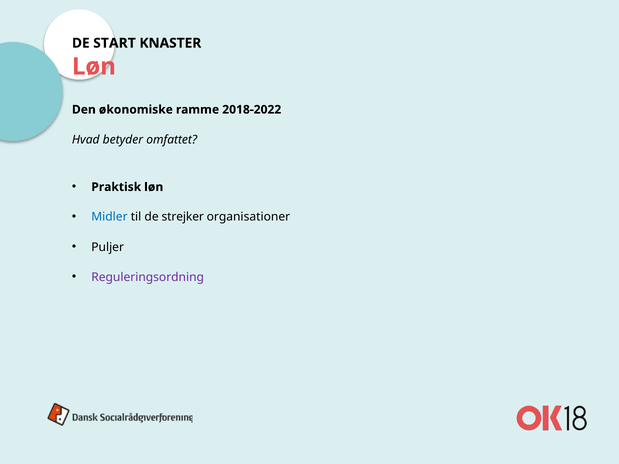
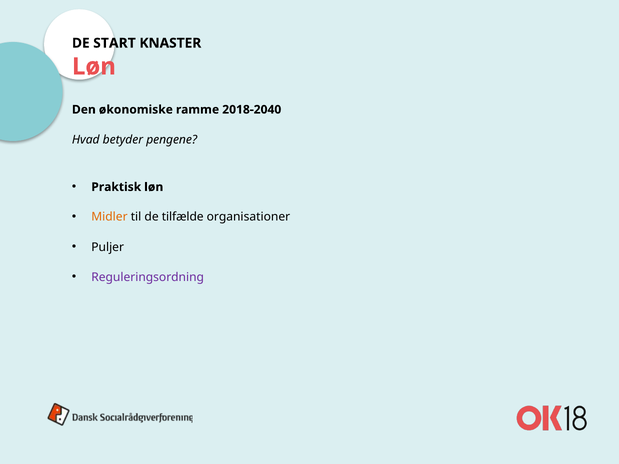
2018-2022: 2018-2022 -> 2018-2040 (252, 110)
omfattet: omfattet -> pengene (172, 140)
Midler colour: blue -> orange (109, 217)
strejker: strejker -> tilfælde (183, 217)
